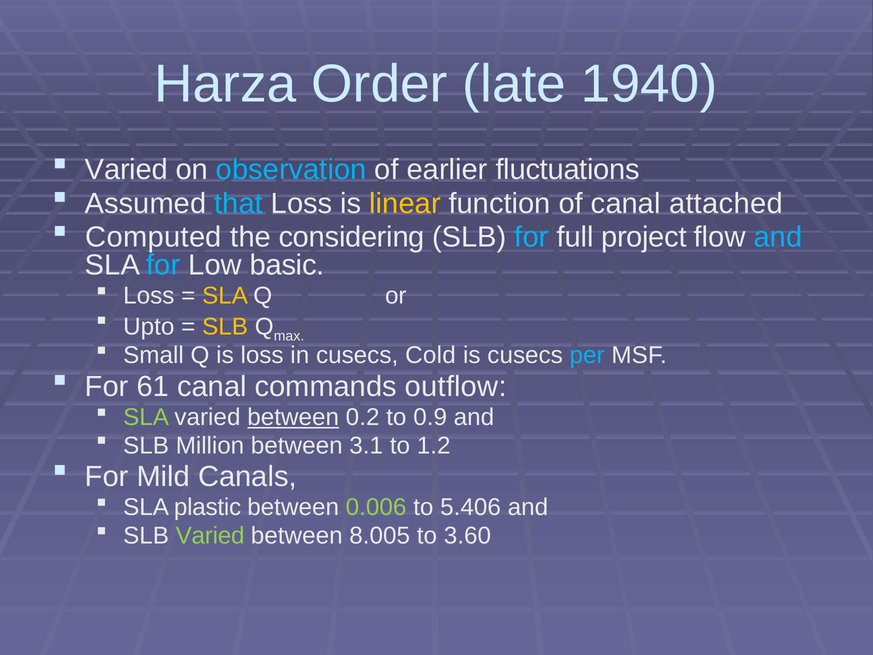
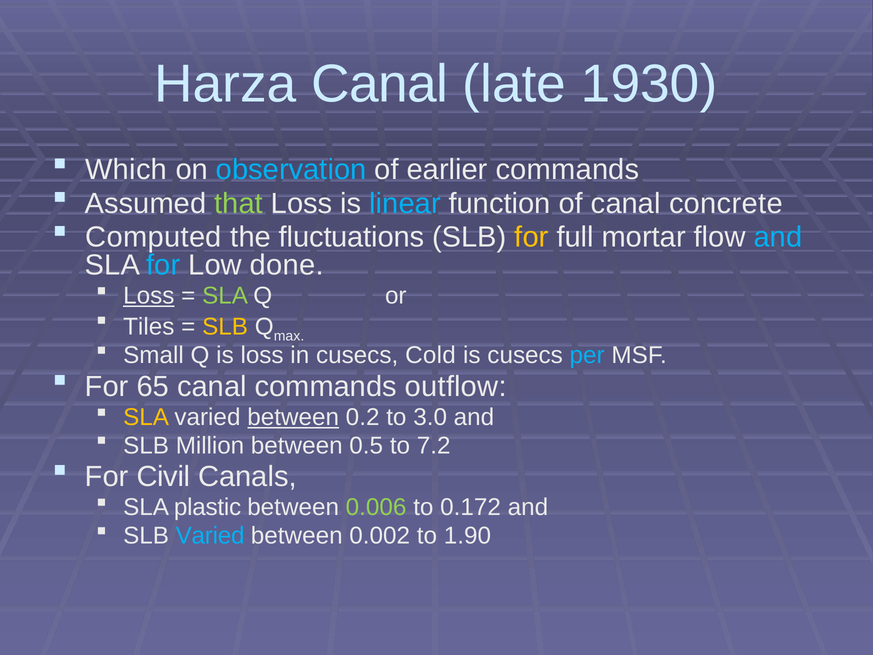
Harza Order: Order -> Canal (380, 84)
1940: 1940 -> 1930 (649, 84)
Varied: Varied -> Which (126, 170)
earlier fluctuations: fluctuations -> commands (567, 170)
that colour: light blue -> light green (239, 203)
linear colour: yellow -> light blue (405, 203)
attached: attached -> concrete (726, 203)
considering: considering -> fluctuations (352, 237)
for colour: light blue -> yellow (531, 237)
project: project -> mortar (644, 237)
basic: basic -> done (287, 265)
Loss underline: none -> present (149, 296)
SLA colour: yellow -> light green (225, 296)
Upto: Upto -> Tiles (149, 327)
61: 61 -> 65 (153, 387)
SLA colour: light green -> yellow (146, 417)
0.9: 0.9 -> 3.0 (430, 417)
3.1: 3.1 -> 0.5 (366, 445)
1.2: 1.2 -> 7.2 (434, 445)
Mild: Mild -> Civil (163, 477)
5.406: 5.406 -> 0.172 (471, 507)
Varied colour: light green -> light blue (210, 535)
8.005: 8.005 -> 0.002 (380, 535)
3.60: 3.60 -> 1.90 (467, 535)
